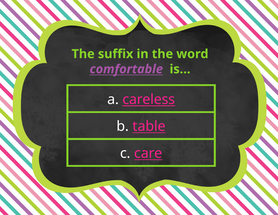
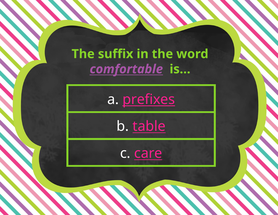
careless: careless -> prefixes (149, 99)
